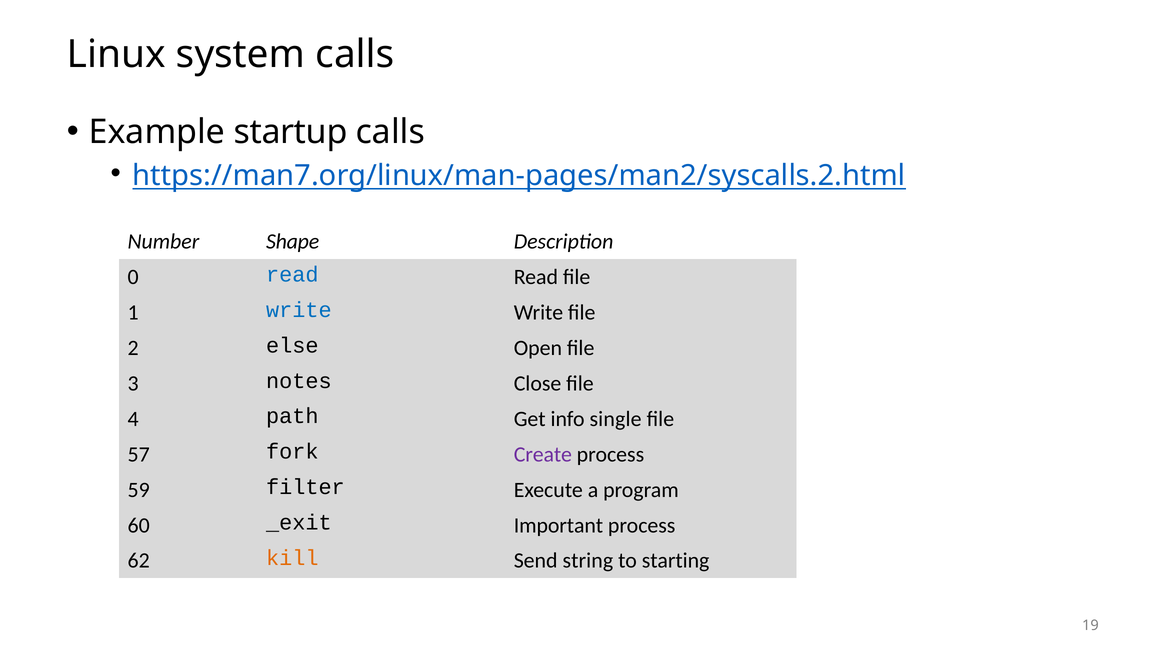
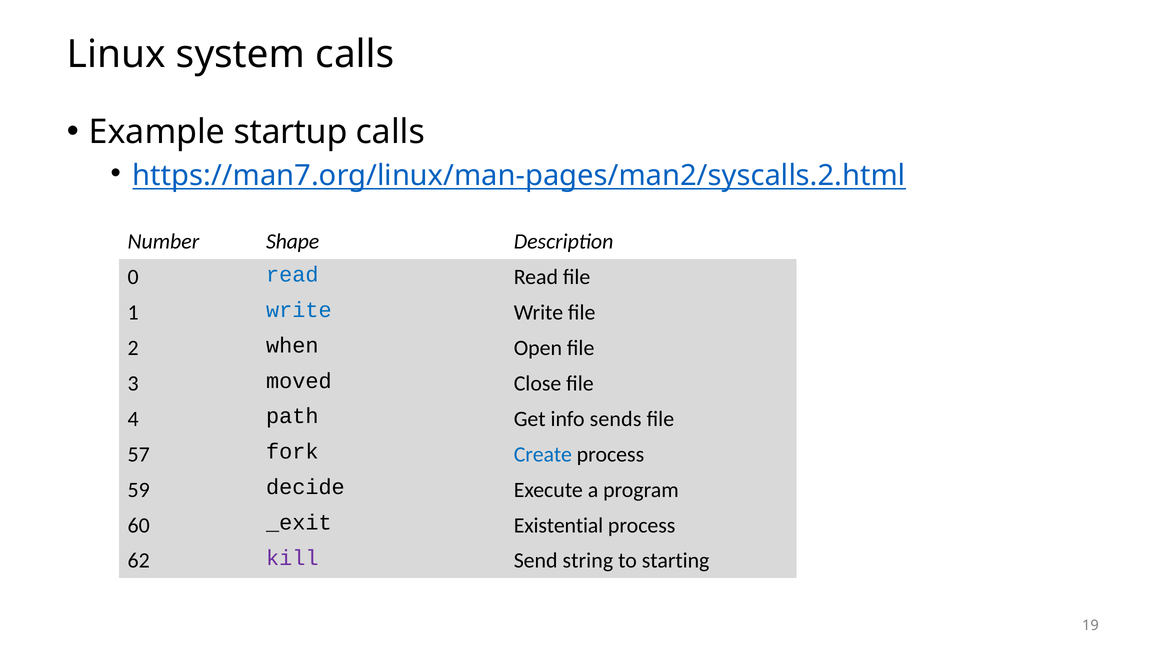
else: else -> when (292, 345)
notes: notes -> moved (299, 381)
single: single -> sends (616, 419)
Create colour: purple -> blue (543, 454)
filter: filter -> decide (305, 487)
Important: Important -> Existential (558, 525)
kill colour: orange -> purple (292, 558)
